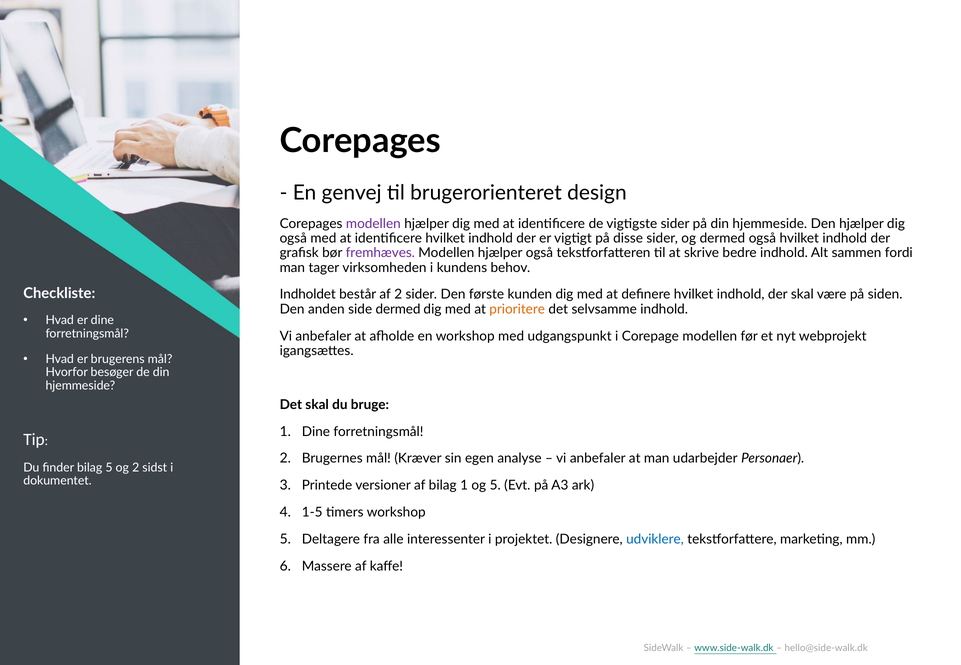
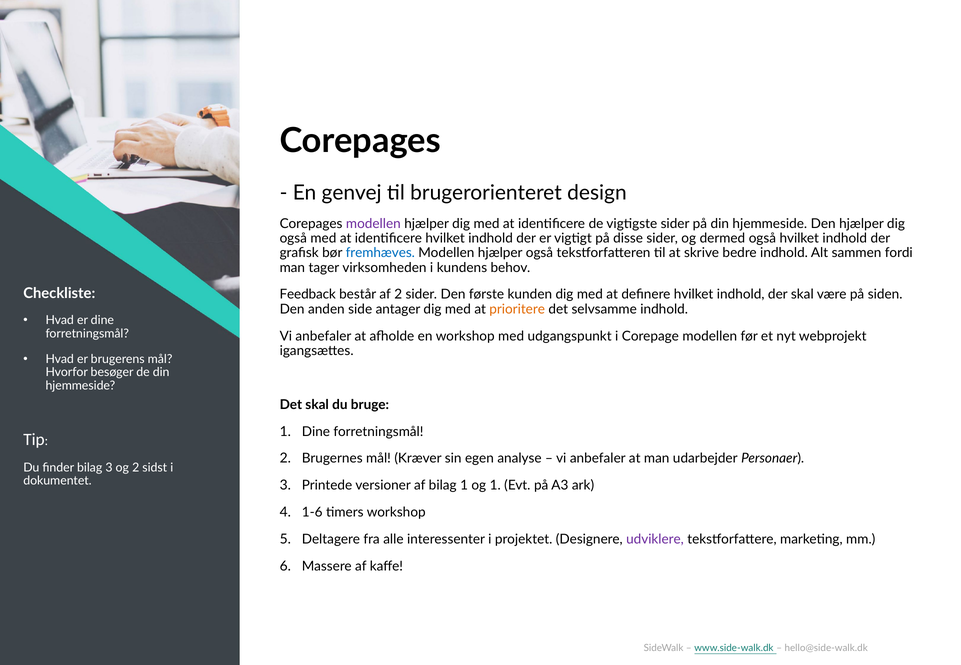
fremhæves colour: purple -> blue (380, 253)
Indholdet: Indholdet -> Feedback (308, 295)
side dermed: dermed -> antager (398, 309)
bilag 5: 5 -> 3 (109, 468)
og 5: 5 -> 1 (495, 486)
1-5: 1-5 -> 1-6 (312, 513)
udviklere colour: blue -> purple (655, 540)
